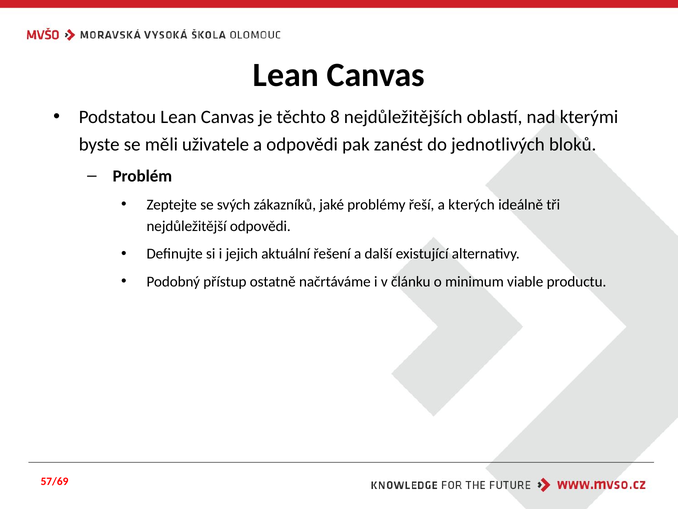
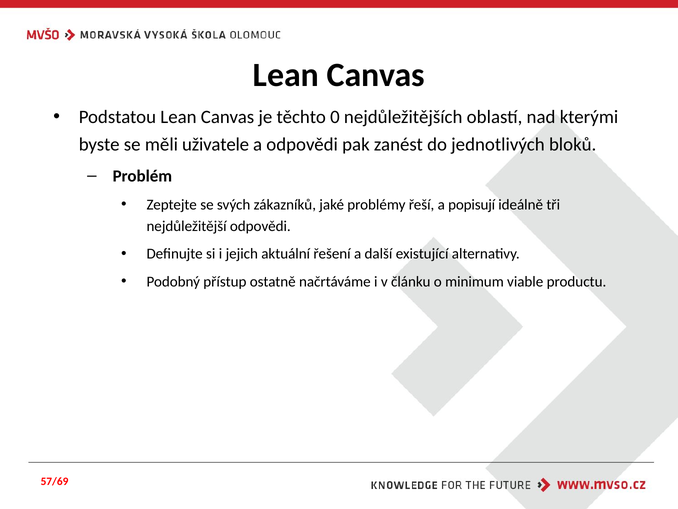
8: 8 -> 0 (335, 117)
kterých: kterých -> popisují (472, 204)
